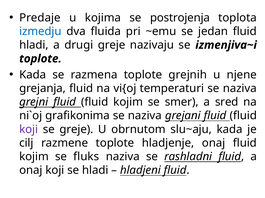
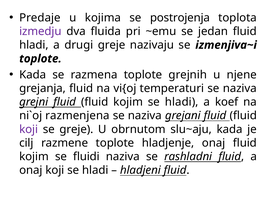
izmedju colour: blue -> purple (40, 32)
kojim se smer: smer -> hladi (182, 102)
sred: sred -> koef (227, 102)
grafikonima: grafikonima -> razmenjena (77, 116)
fluks: fluks -> fluidi (86, 157)
